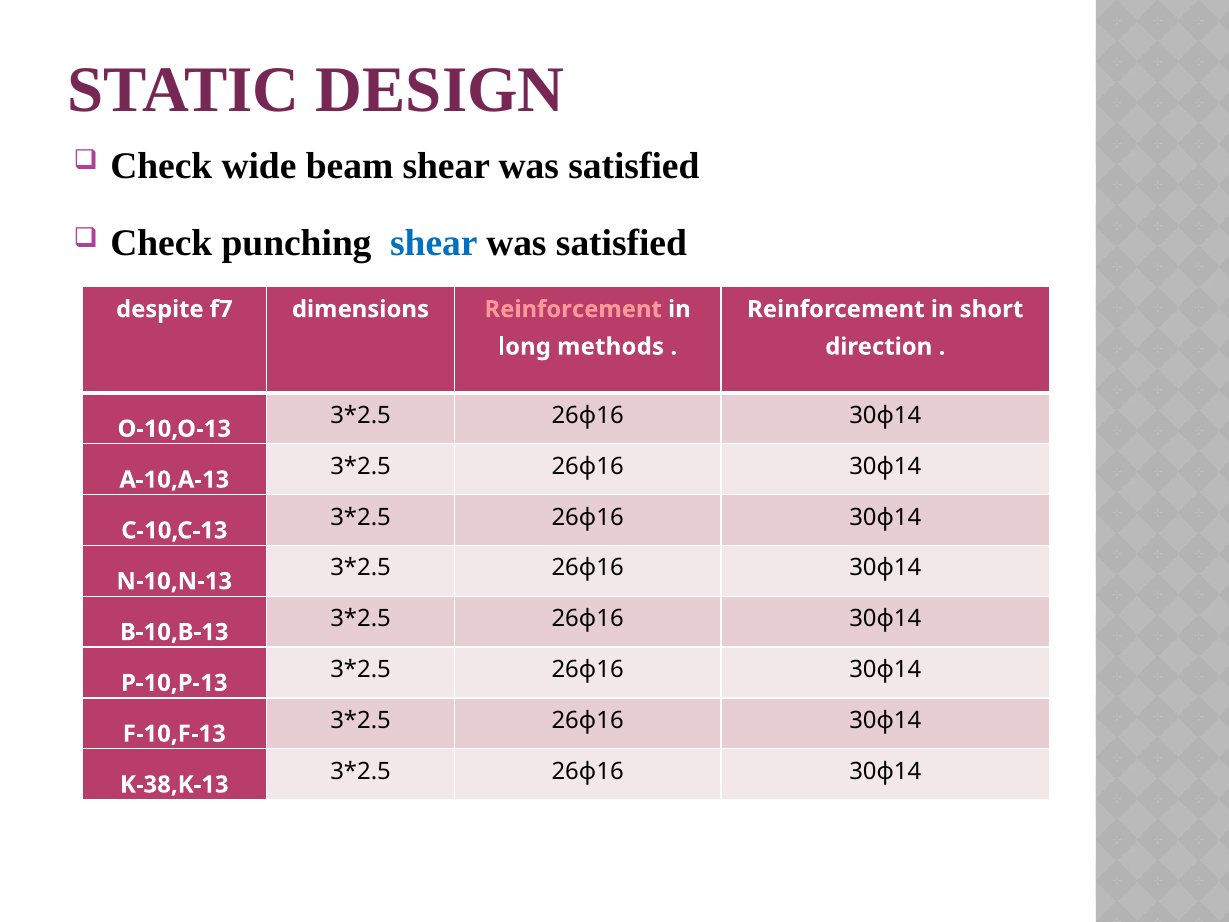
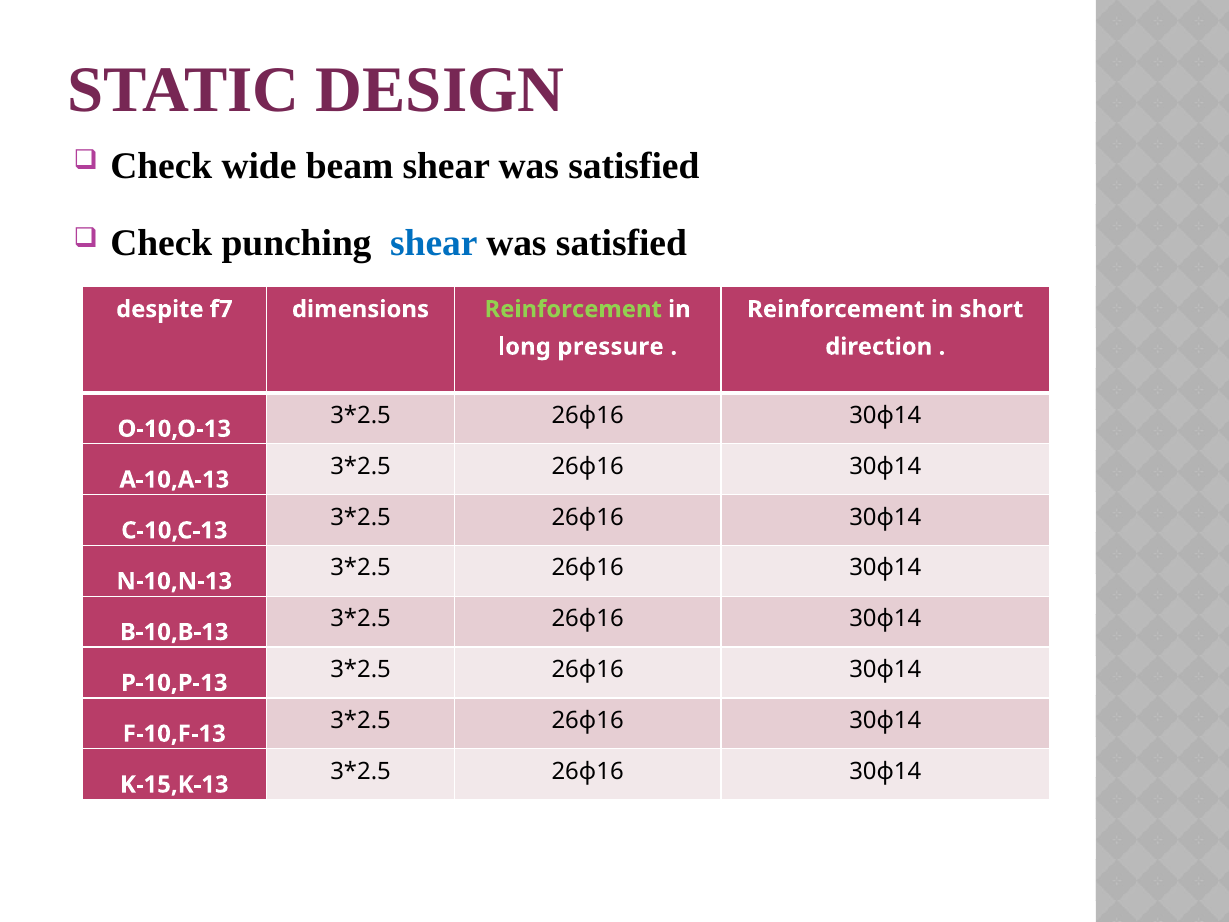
Reinforcement colour: pink -> light green (573, 309)
methods: methods -> pressure (611, 347)
K-38,K-13: K-38,K-13 -> K-15,K-13 (174, 784)
